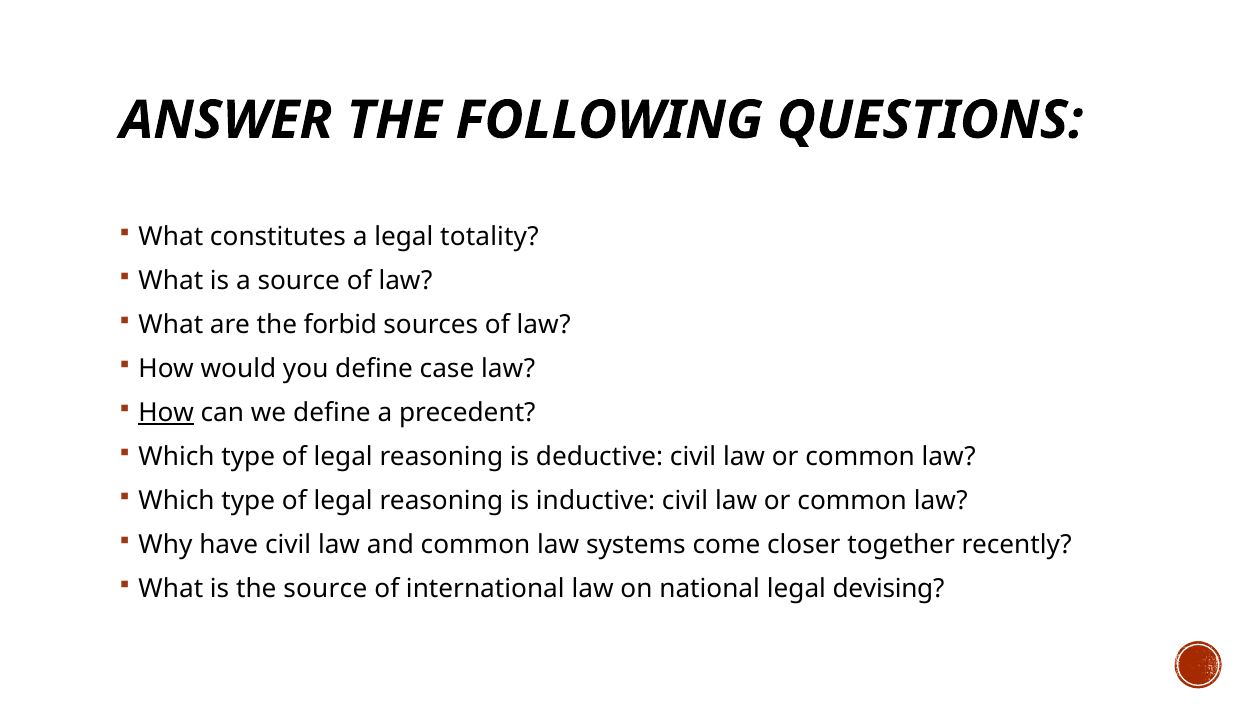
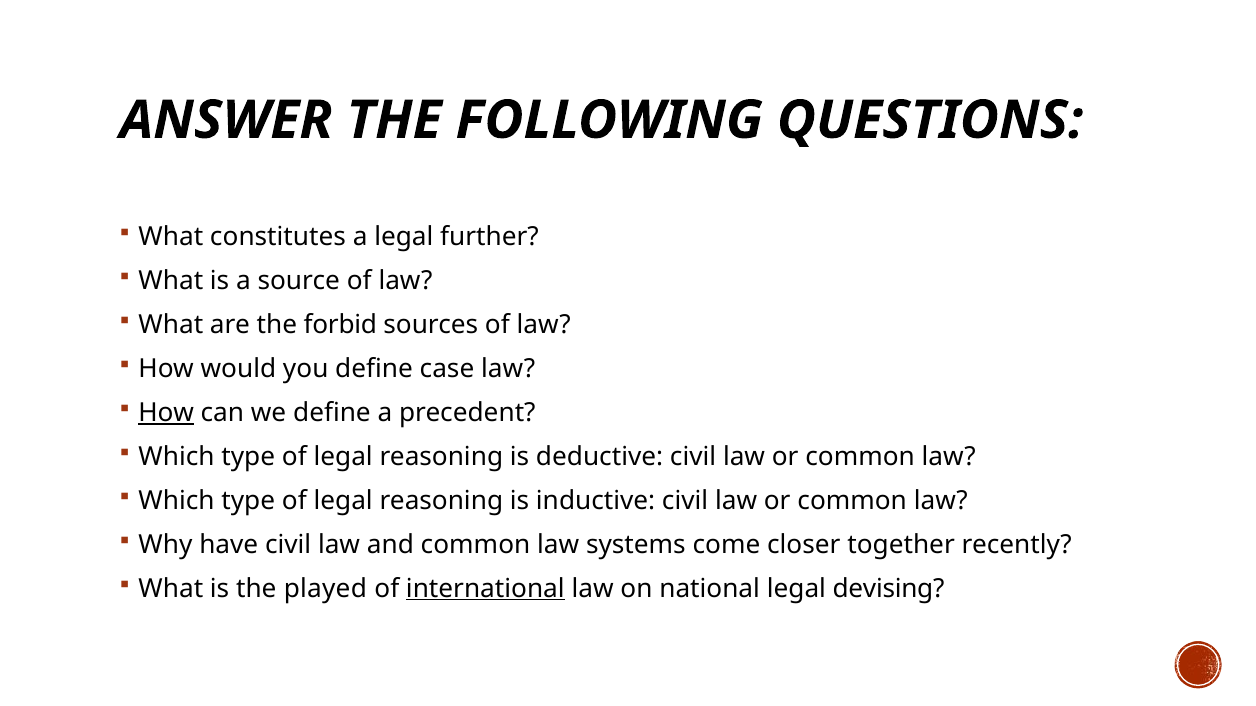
totality: totality -> further (489, 237)
the source: source -> played (325, 589)
international underline: none -> present (485, 589)
